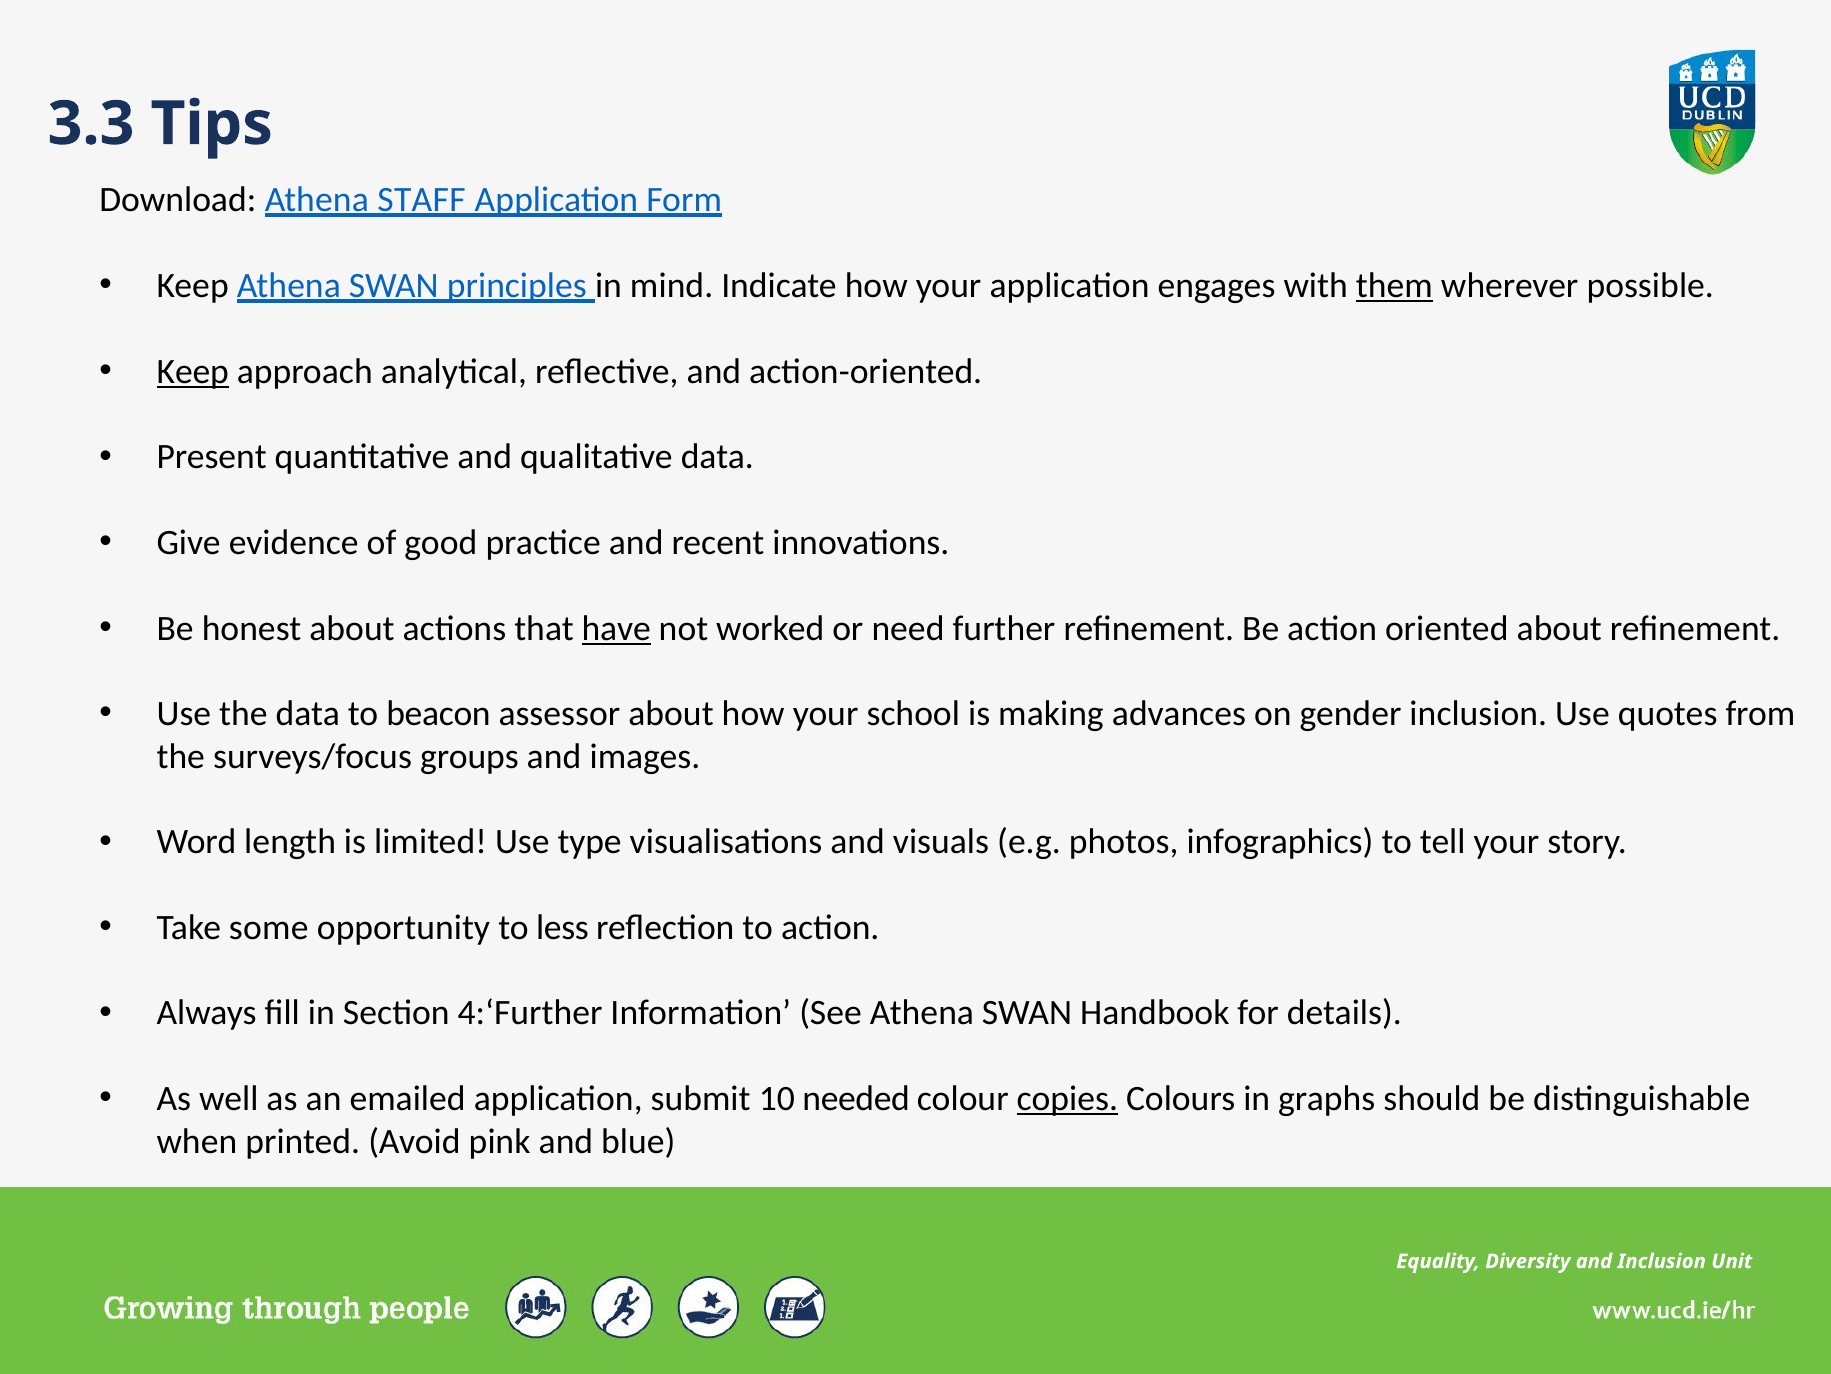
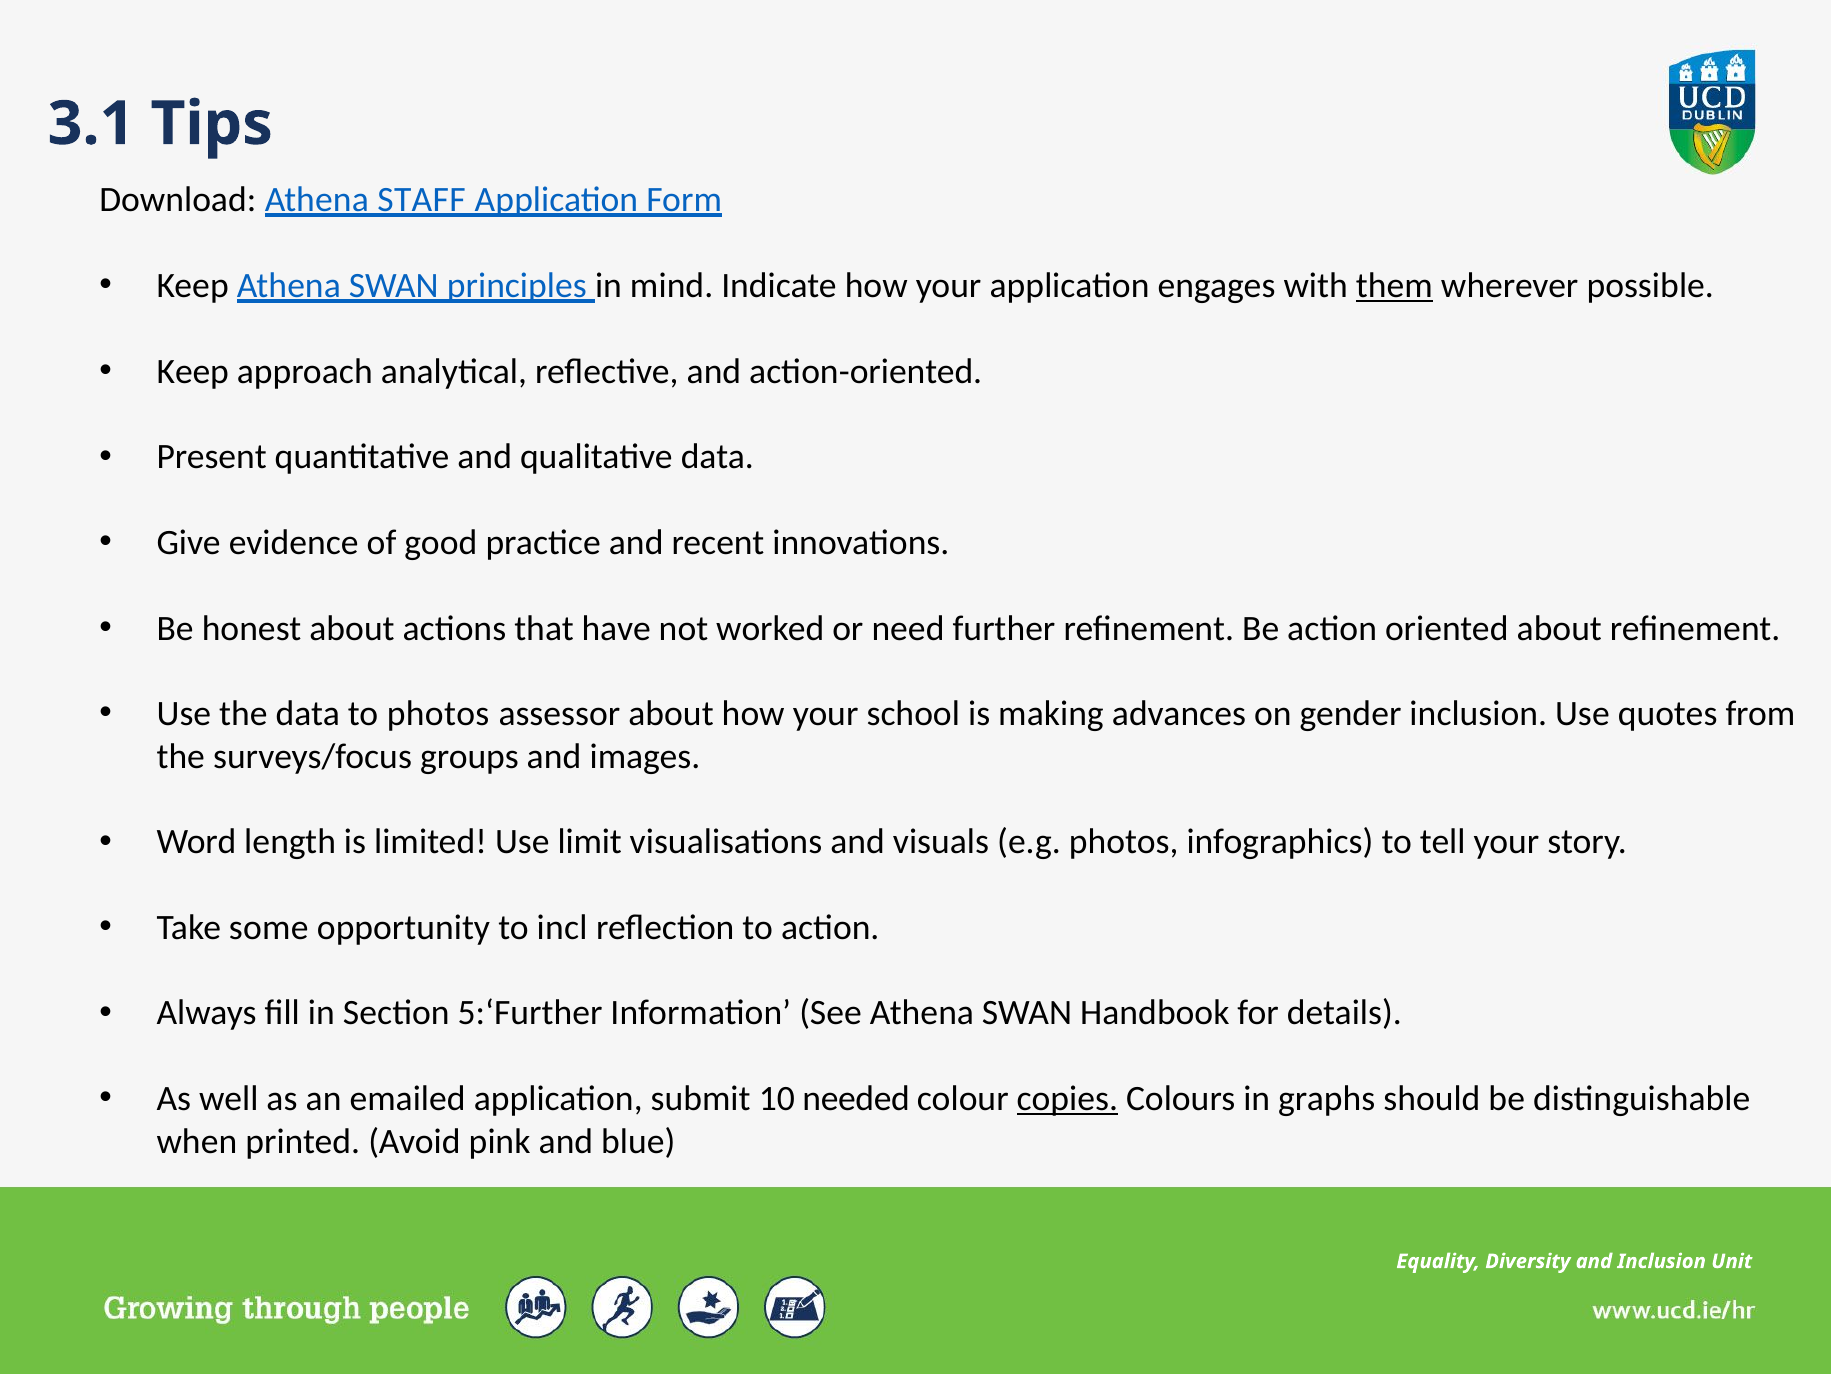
3.3: 3.3 -> 3.1 (91, 124)
Keep underline: present -> none (193, 371)
have underline: present -> none (616, 628)
to beacon: beacon -> photos (438, 713)
type: type -> limit (590, 842)
less: less -> incl (562, 927)
4:‘Further: 4:‘Further -> 5:‘Further (530, 1013)
